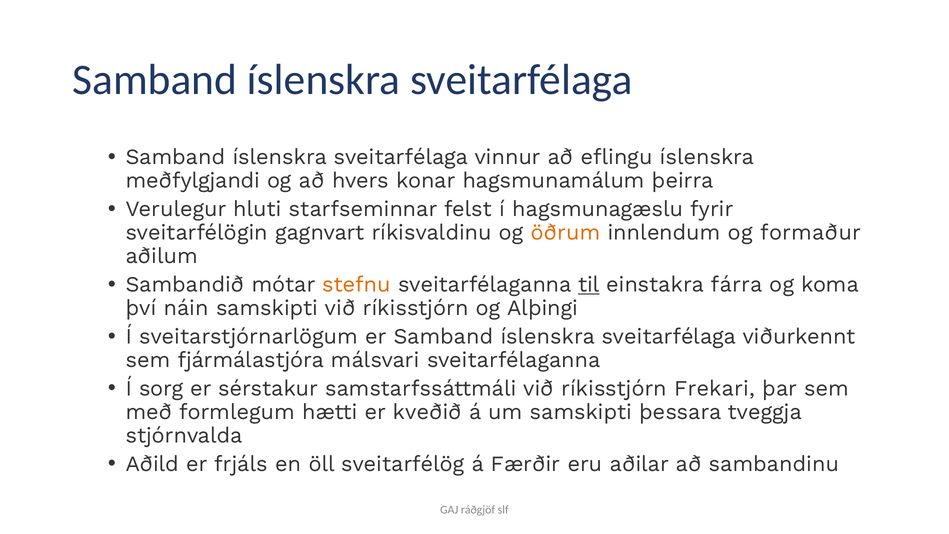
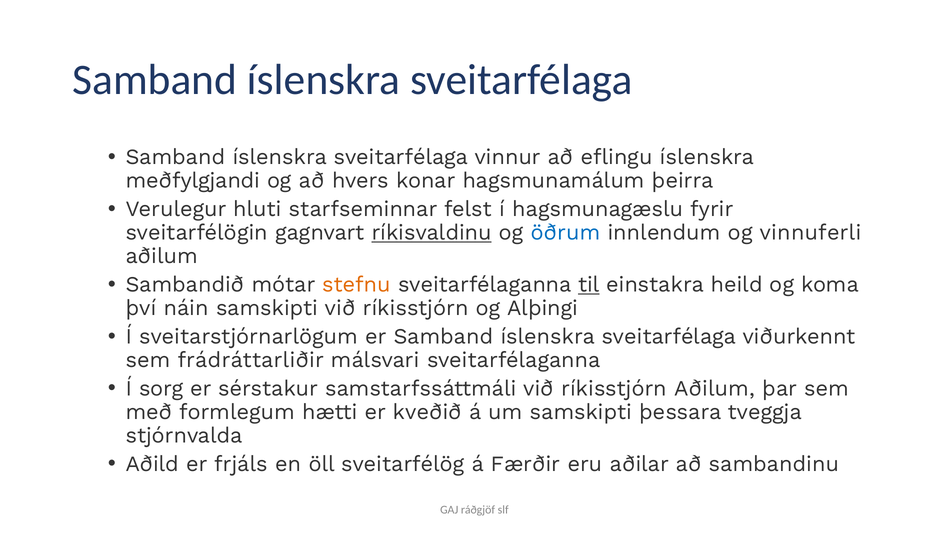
ríkisvaldinu underline: none -> present (432, 233)
öðrum colour: orange -> blue (566, 233)
formaður: formaður -> vinnuferli (811, 233)
fárra: fárra -> heild (737, 285)
fjármálastjóra: fjármálastjóra -> frádráttarliðir (251, 360)
ríkisstjórn Frekari: Frekari -> Aðilum (715, 388)
